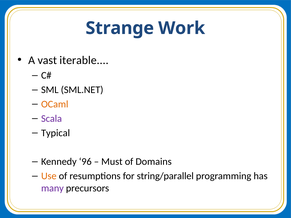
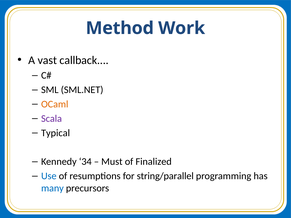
Strange: Strange -> Method (120, 28)
iterable: iterable -> callback (84, 60)
96: 96 -> 34 (85, 162)
Domains: Domains -> Finalized (154, 162)
Use colour: orange -> blue (49, 176)
many colour: purple -> blue (52, 188)
